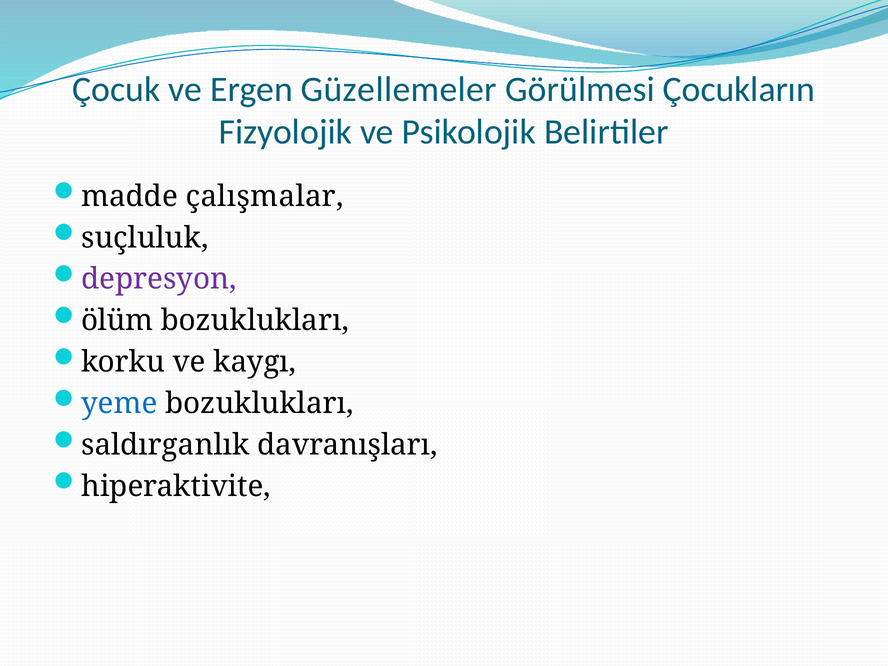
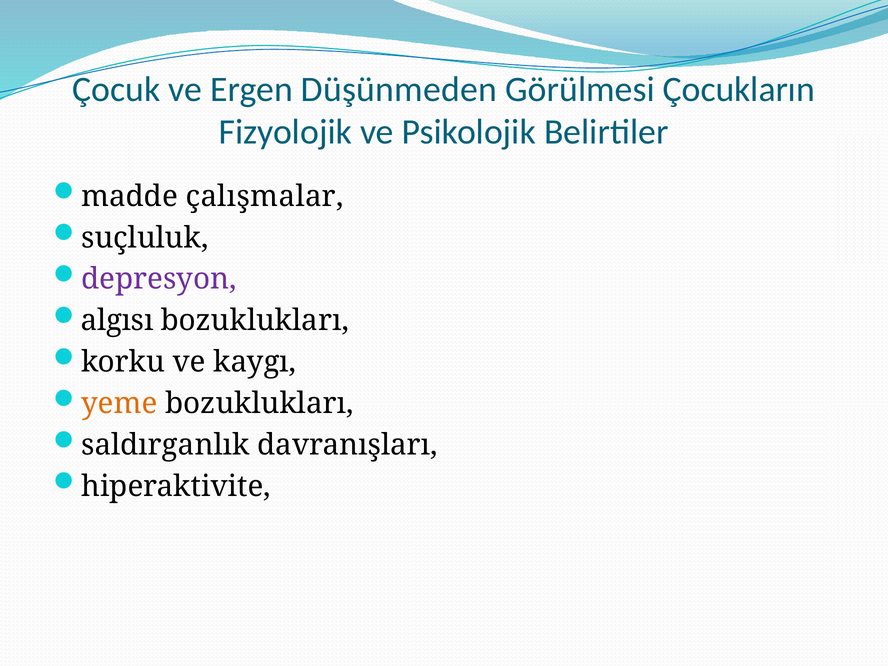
Güzellemeler: Güzellemeler -> Düşünmeden (399, 89)
ölüm: ölüm -> algısı (117, 321)
yeme colour: blue -> orange (119, 403)
